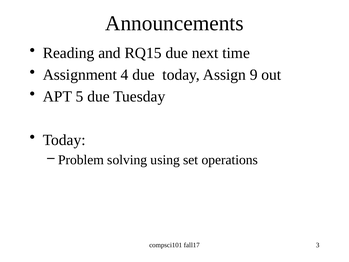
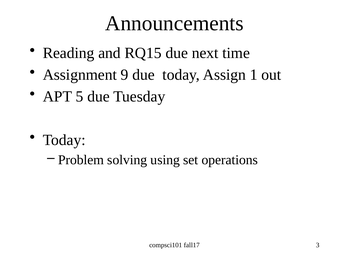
4: 4 -> 9 (125, 75)
9: 9 -> 1 (254, 75)
